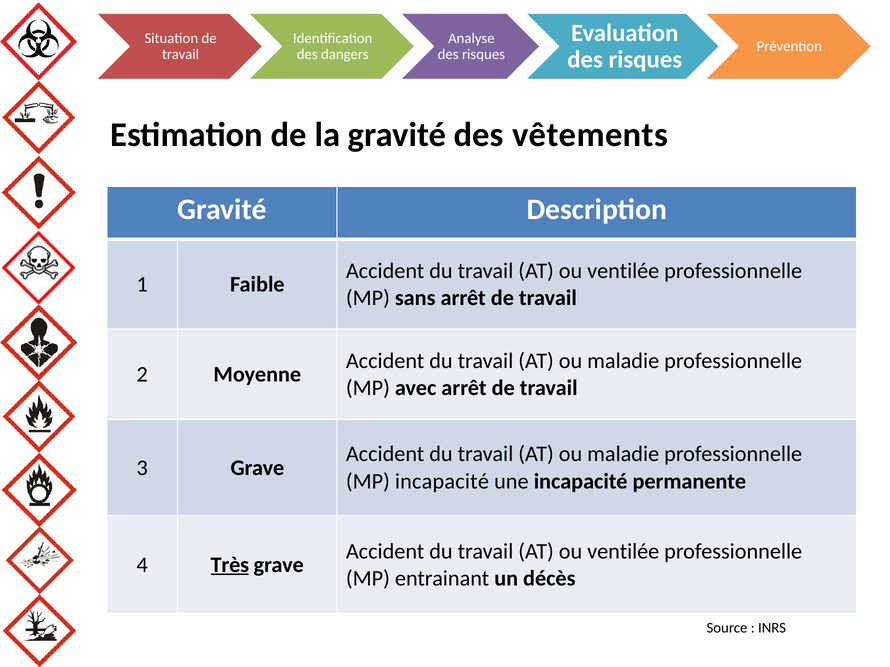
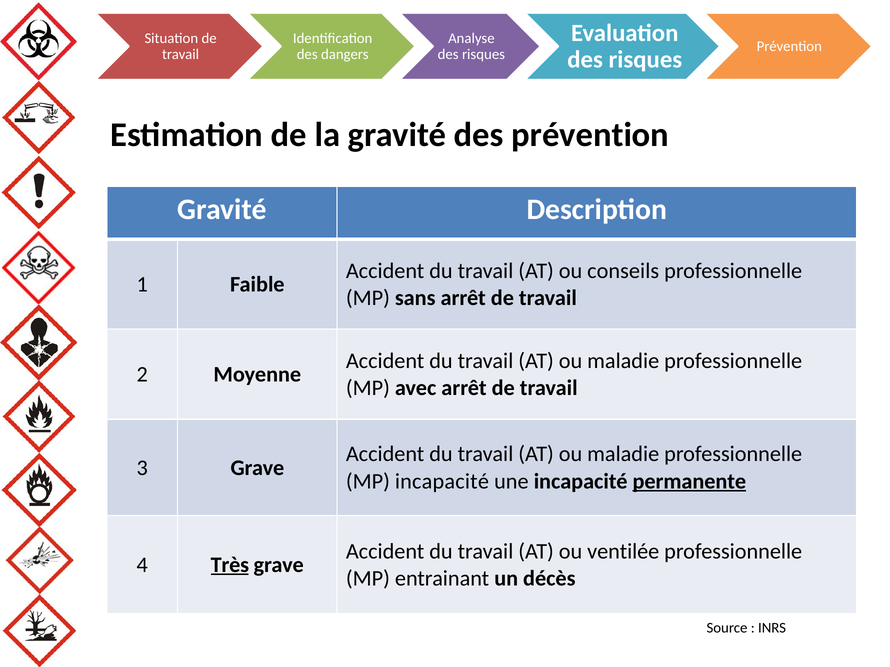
des vêtements: vêtements -> prévention (590, 135)
ventilée: ventilée -> conseils (623, 271)
permanente underline: none -> present (689, 482)
